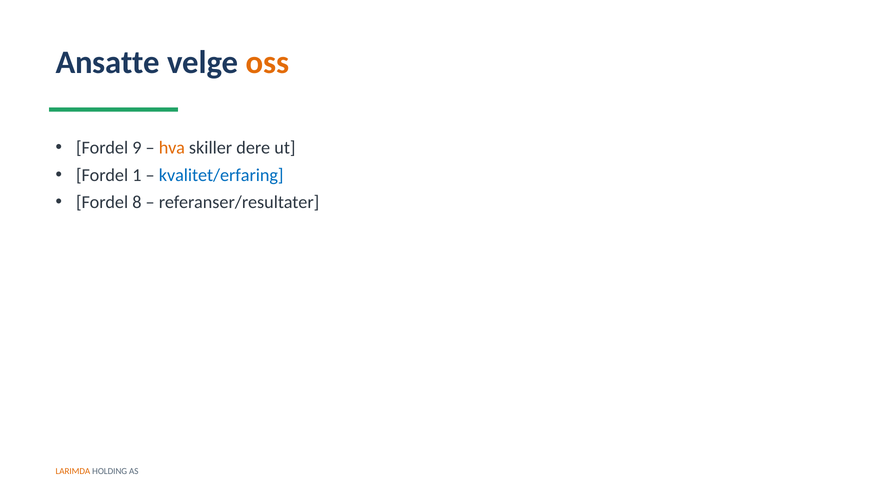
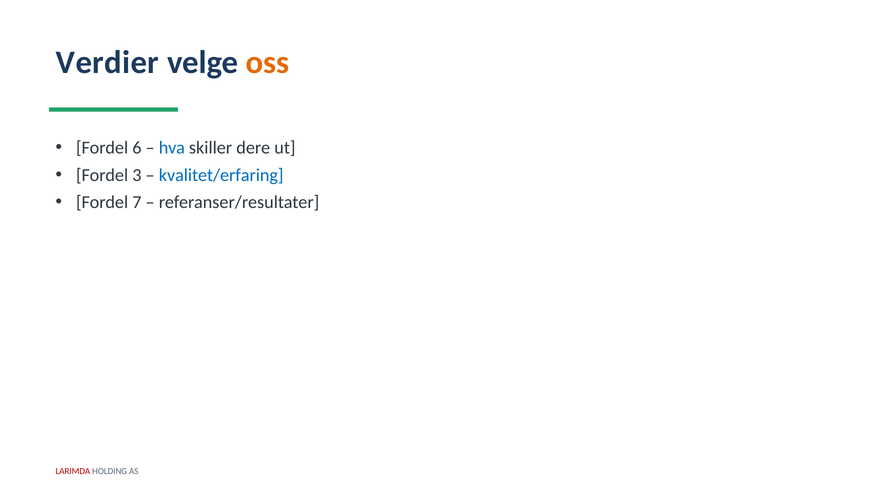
Ansatte: Ansatte -> Verdier (107, 62)
9: 9 -> 6 (137, 148)
hva colour: orange -> blue (172, 148)
1: 1 -> 3 (137, 175)
8: 8 -> 7 (137, 202)
LARIMDA colour: orange -> red (73, 471)
